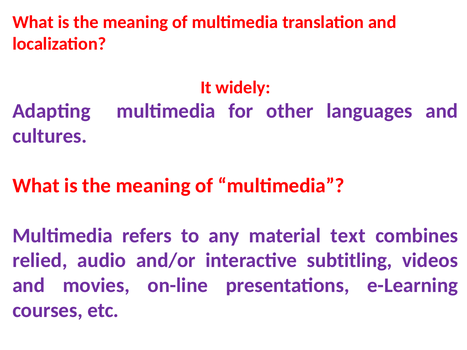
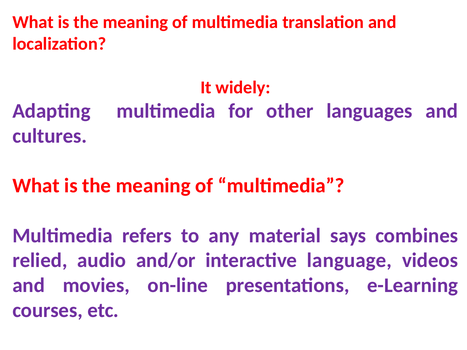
text: text -> says (348, 236)
subtitling: subtitling -> language (349, 261)
